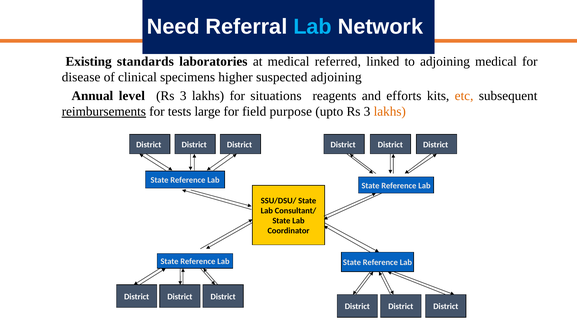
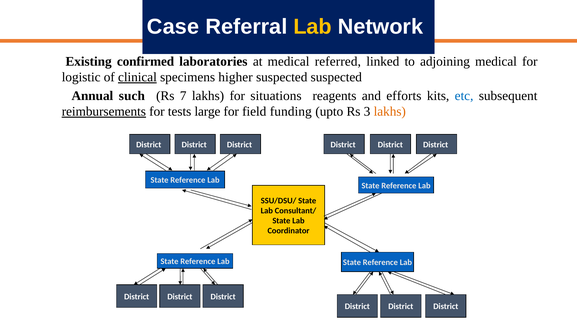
Need: Need -> Case (173, 27)
Lab colour: light blue -> yellow (313, 27)
standards: standards -> confirmed (146, 61)
disease: disease -> logistic (81, 77)
clinical underline: none -> present (137, 77)
suspected adjoining: adjoining -> suspected (336, 77)
level: level -> such (132, 96)
3: 3 -> 7 (183, 96)
etc colour: orange -> blue (464, 96)
purpose: purpose -> funding (291, 112)
